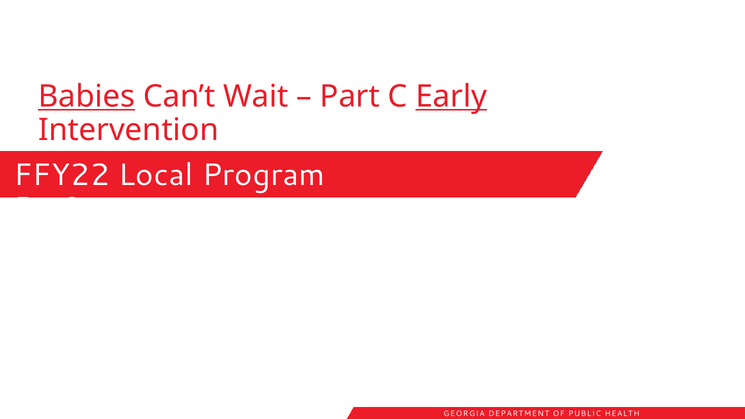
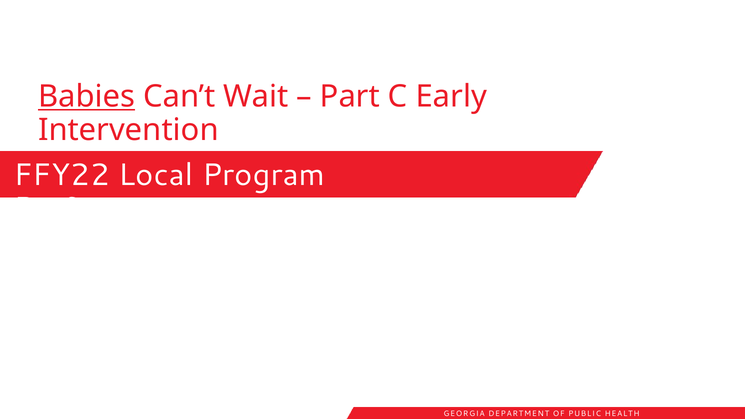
Early underline: present -> none (451, 96)
